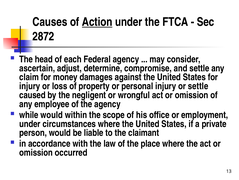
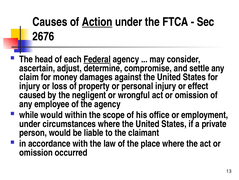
2872: 2872 -> 2676 (43, 36)
Federal underline: none -> present (97, 59)
or settle: settle -> effect (198, 86)
